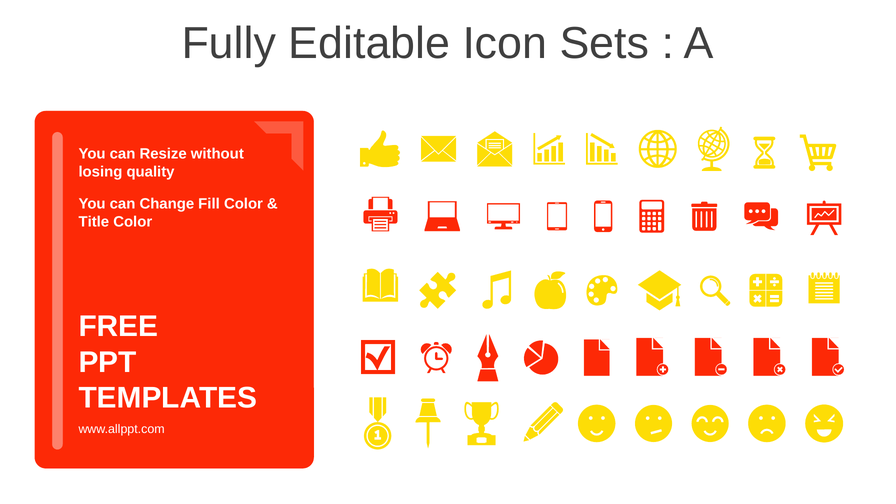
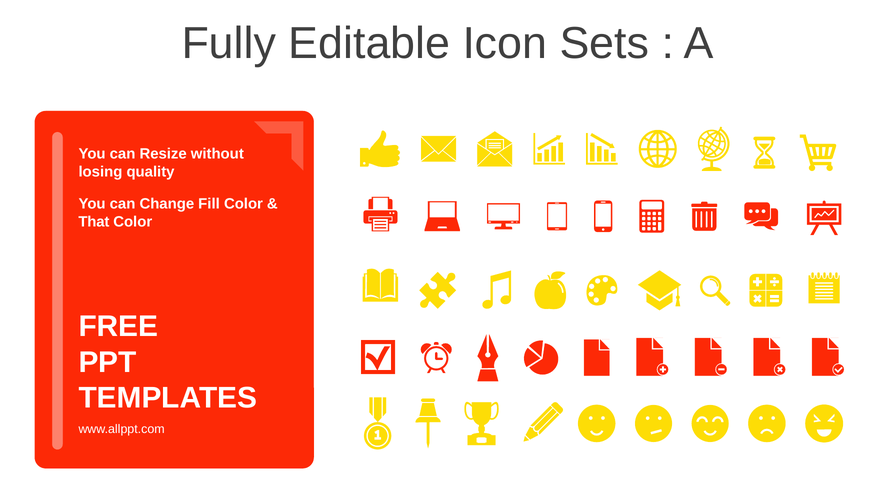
Title: Title -> That (94, 222)
